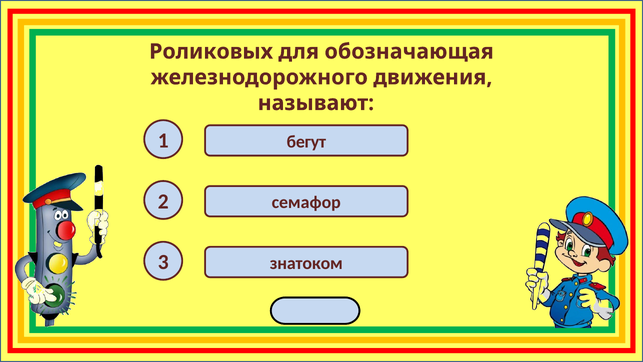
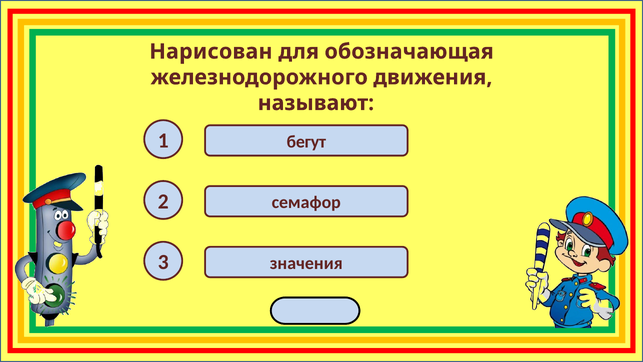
Роликовых: Роликовых -> Нарисован (211, 52)
знатоком: знатоком -> значения (306, 263)
